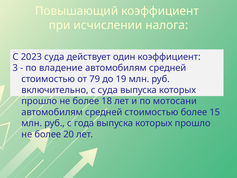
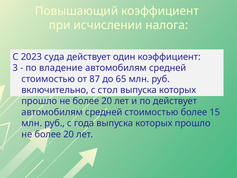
79: 79 -> 87 (95, 79)
19: 19 -> 65 (121, 79)
с суда: суда -> стол (108, 90)
18: 18 -> 20 (107, 101)
по мотосани: мотосани -> действует (175, 101)
